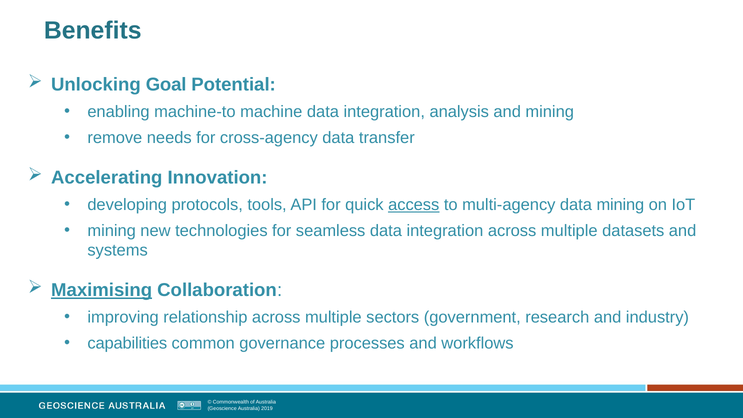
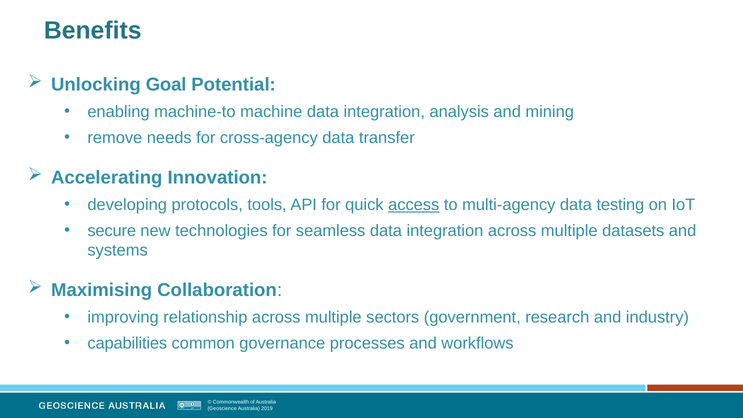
data mining: mining -> testing (620, 205)
mining: mining -> secure (112, 231)
Maximising underline: present -> none (102, 290)
